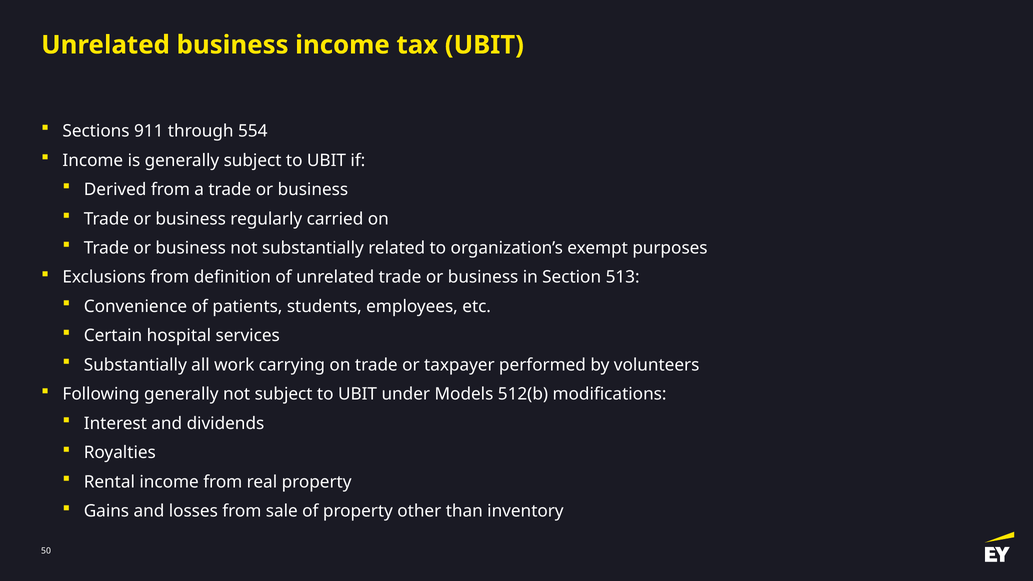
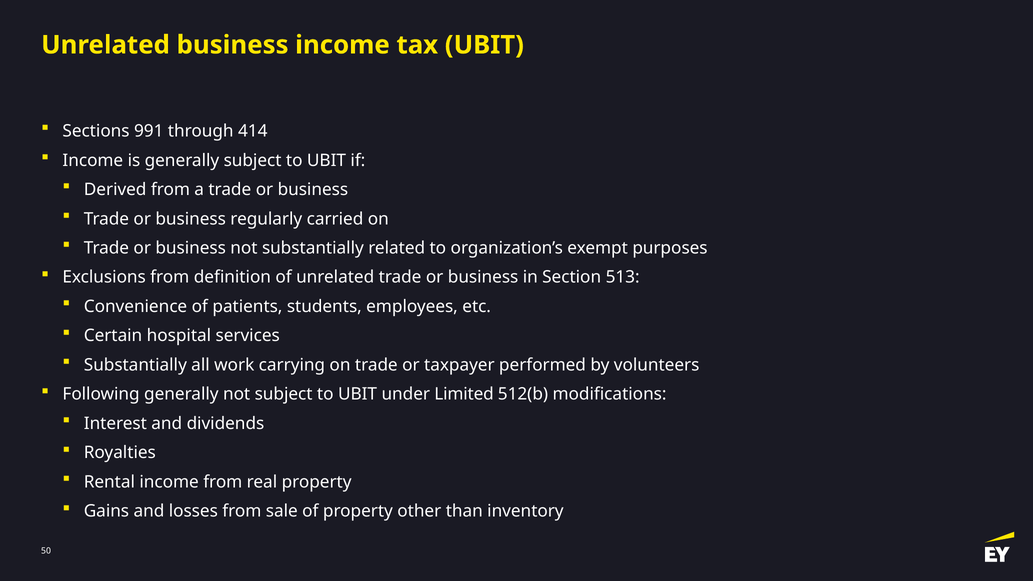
911: 911 -> 991 (149, 131)
554: 554 -> 414 (253, 131)
Models: Models -> Limited (464, 394)
